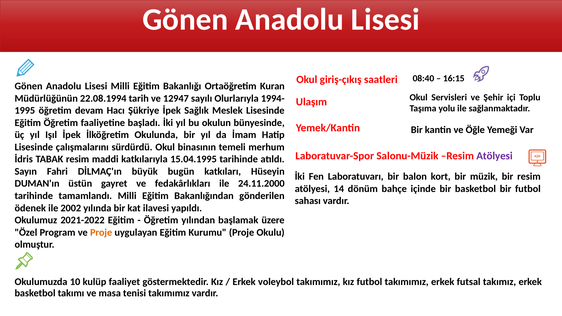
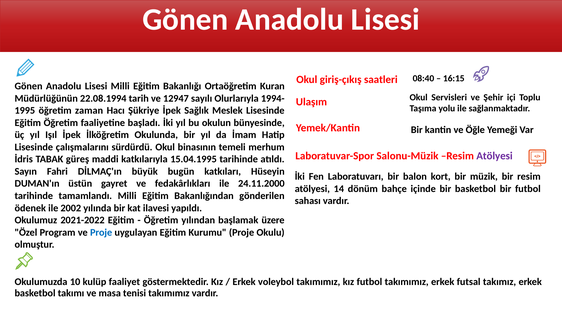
devam: devam -> zaman (89, 111)
TABAK resim: resim -> güreş (78, 159)
Proje colour: orange -> blue (101, 232)
